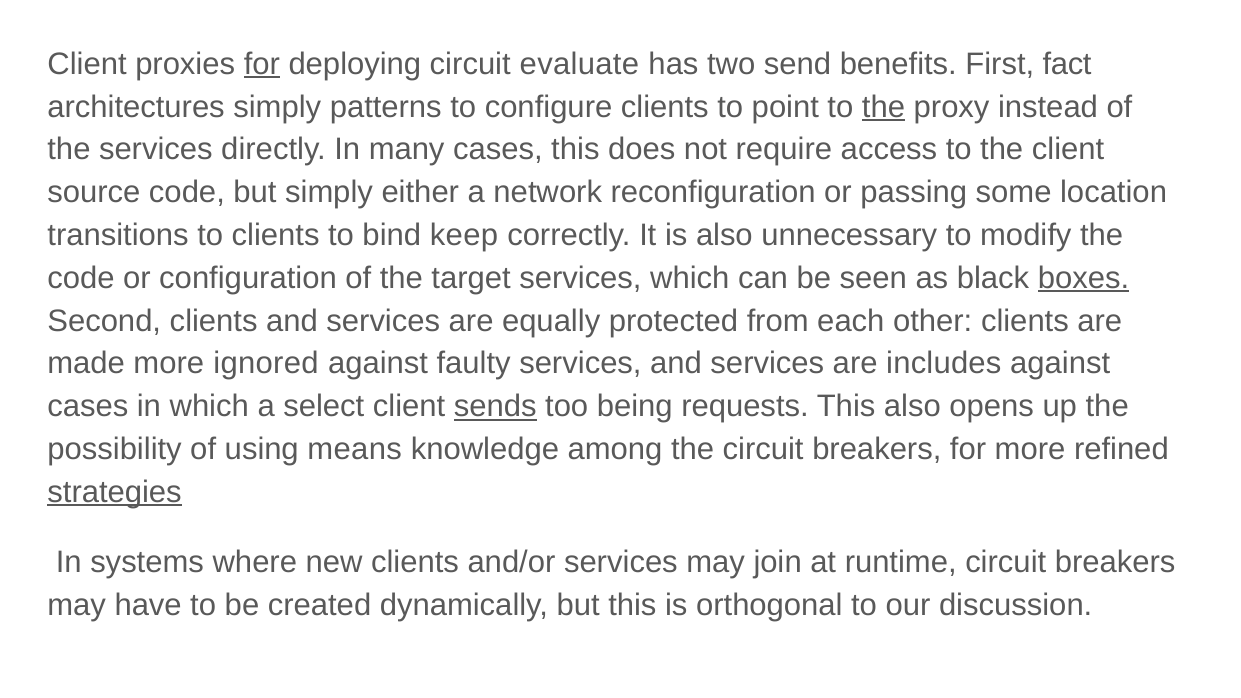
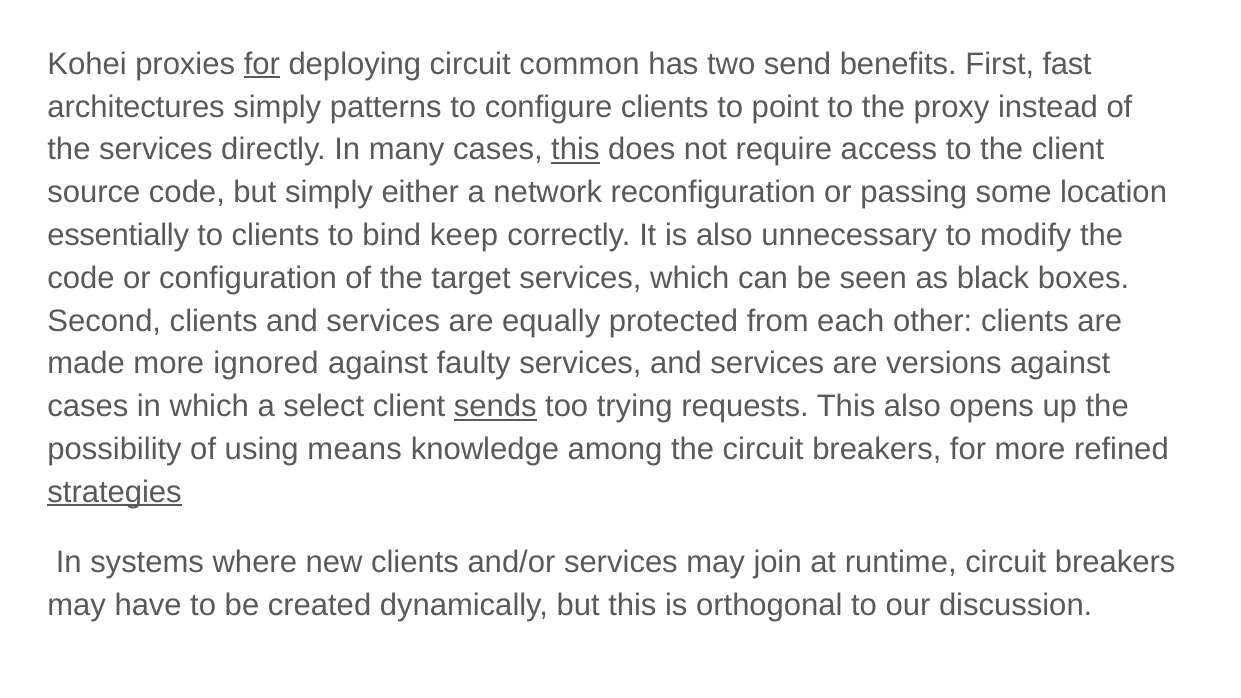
Client: Client -> Kohei (87, 64)
evaluate: evaluate -> common (579, 64)
fact: fact -> fast (1067, 64)
the underline: present -> none (883, 107)
this underline: none -> present (575, 150)
transitions: transitions -> essentially (118, 235)
boxes underline: present -> none (1083, 278)
includes: includes -> versions (944, 364)
being: being -> trying (635, 406)
